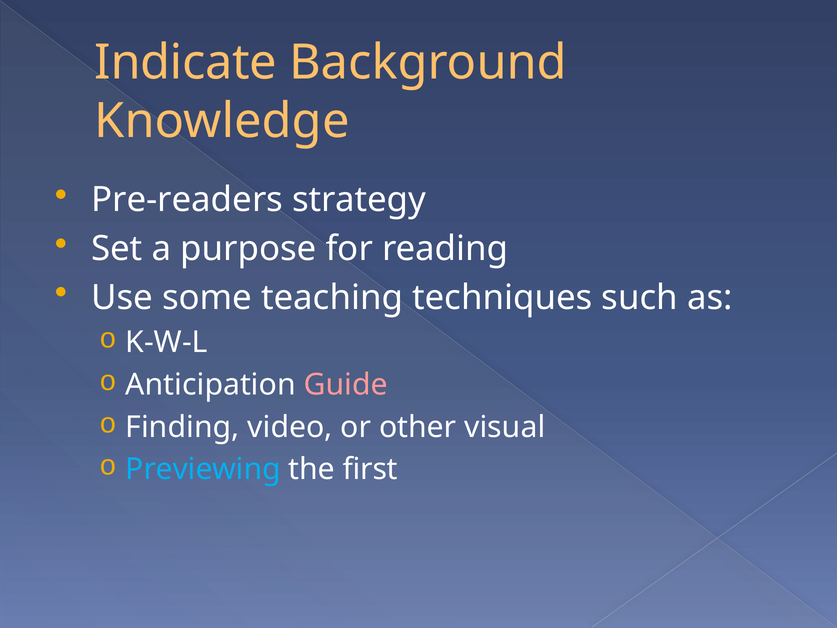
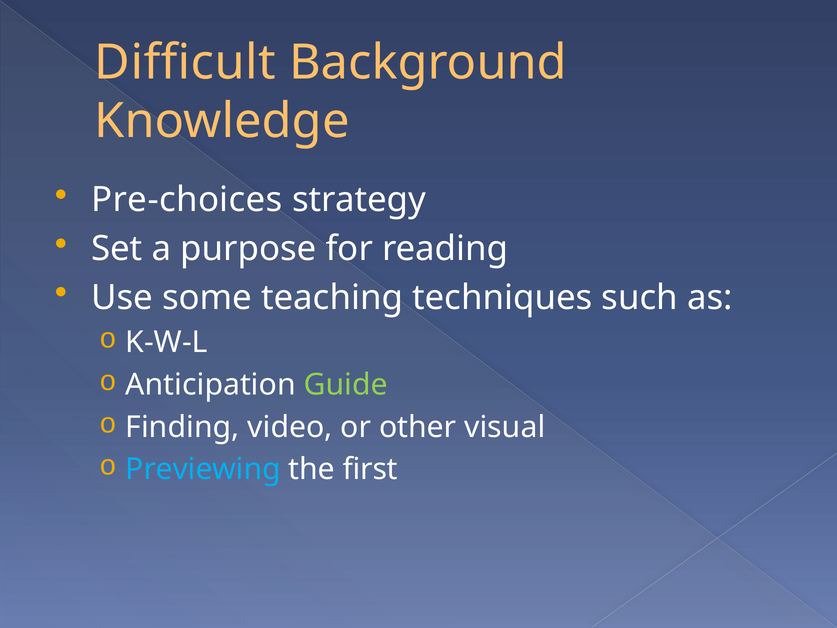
Indicate: Indicate -> Difficult (185, 63)
Pre-readers: Pre-readers -> Pre-choices (187, 200)
Guide colour: pink -> light green (346, 385)
